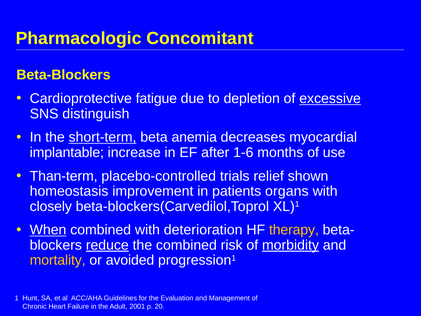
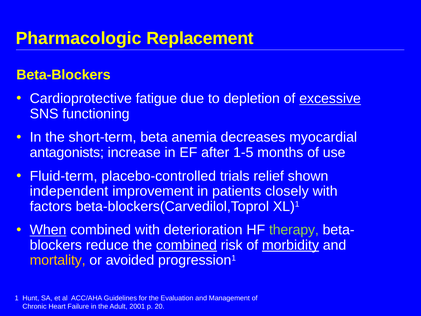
Concomitant: Concomitant -> Replacement (200, 38)
distinguish: distinguish -> functioning (96, 114)
short-term underline: present -> none (103, 137)
implantable: implantable -> antagonists (67, 152)
1-6: 1-6 -> 1-5 (243, 152)
Than-term: Than-term -> Fluid-term (64, 176)
homeostasis: homeostasis -> independent (69, 191)
organs: organs -> closely (287, 191)
closely: closely -> factors (51, 206)
therapy colour: yellow -> light green (294, 230)
reduce underline: present -> none (107, 245)
combined underline: none -> present (186, 245)
